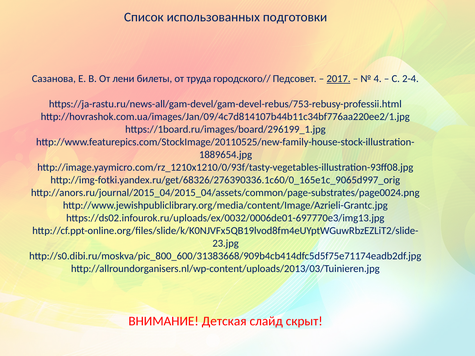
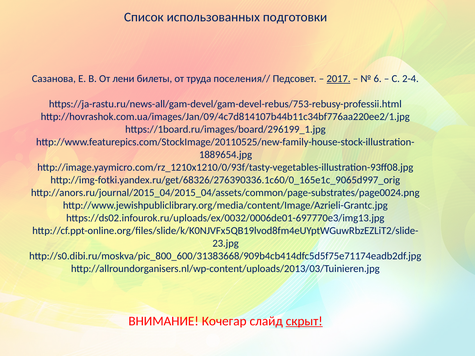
городского//: городского// -> поселения// (242, 79)
4: 4 -> 6 (378, 79)
Детская: Детская -> Кочегар (224, 321)
скрыт underline: none -> present (304, 321)
